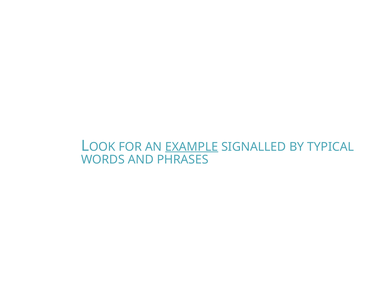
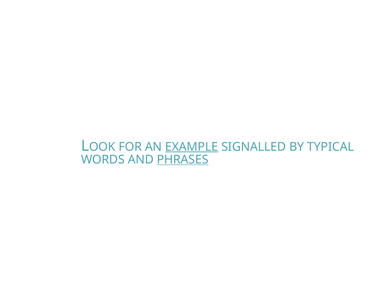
PHRASES underline: none -> present (183, 159)
